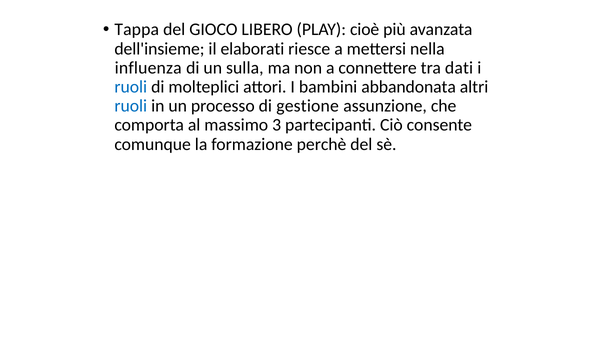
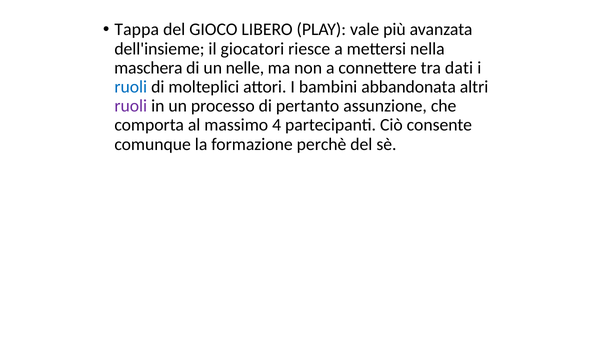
cioè: cioè -> vale (365, 30)
elaborati: elaborati -> giocatori (252, 49)
influenza: influenza -> maschera (148, 68)
sulla: sulla -> nelle (245, 68)
ruoli colour: blue -> purple (131, 106)
gestione: gestione -> pertanto (308, 106)
3: 3 -> 4 (277, 125)
